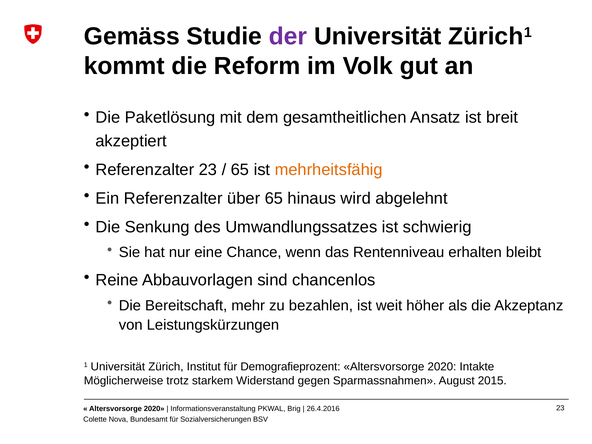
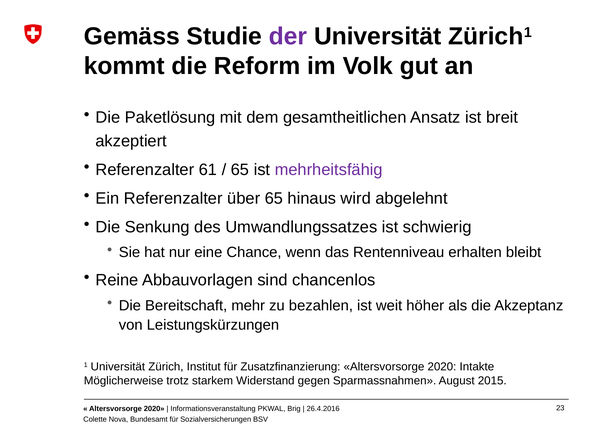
Referenzalter 23: 23 -> 61 (208, 170)
mehrheitsfähig colour: orange -> purple (329, 170)
Demografieprozent: Demografieprozent -> Zusatzfinanzierung (290, 367)
